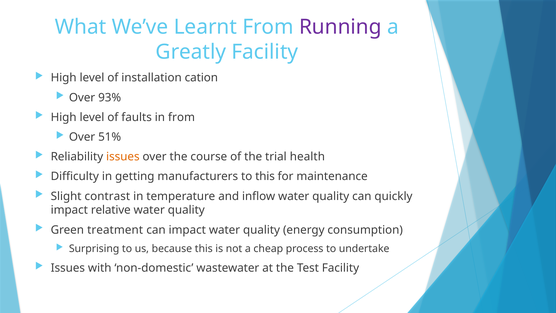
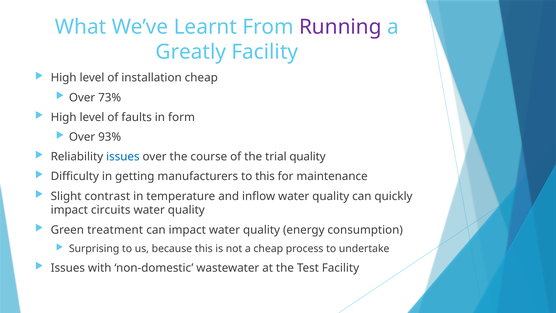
installation cation: cation -> cheap (201, 78)
93%: 93% -> 73% (110, 97)
in from: from -> form (181, 117)
51%: 51% -> 93% (110, 137)
issues colour: orange -> blue (123, 157)
trial health: health -> quality (308, 157)
relative: relative -> circuits (111, 210)
